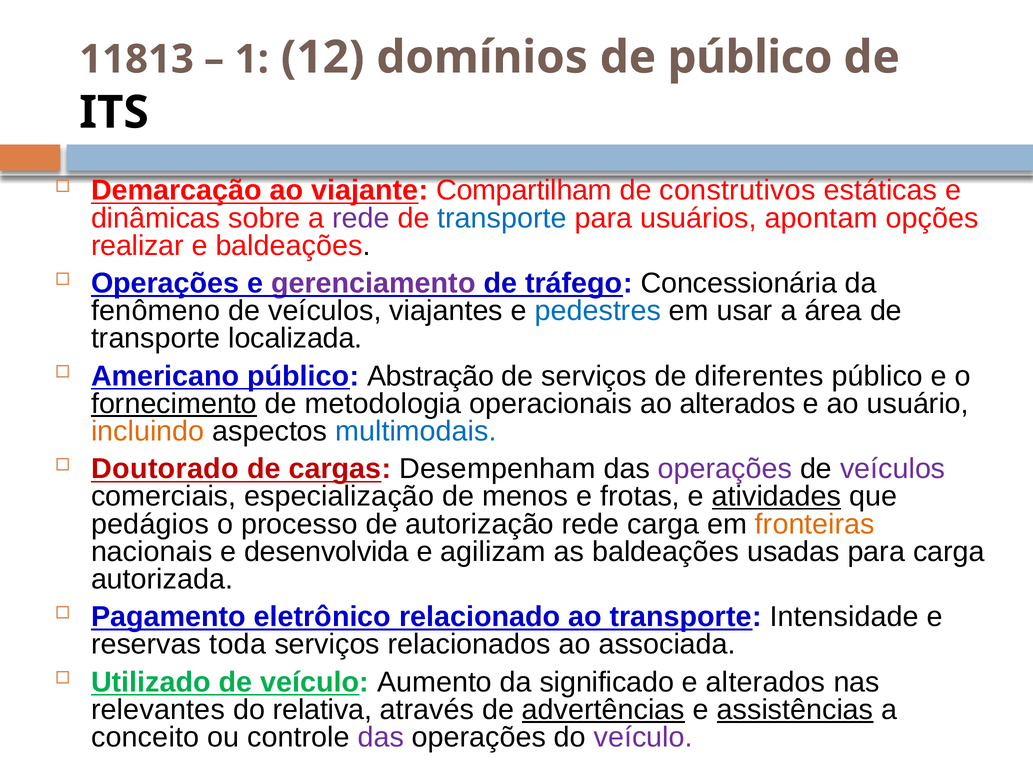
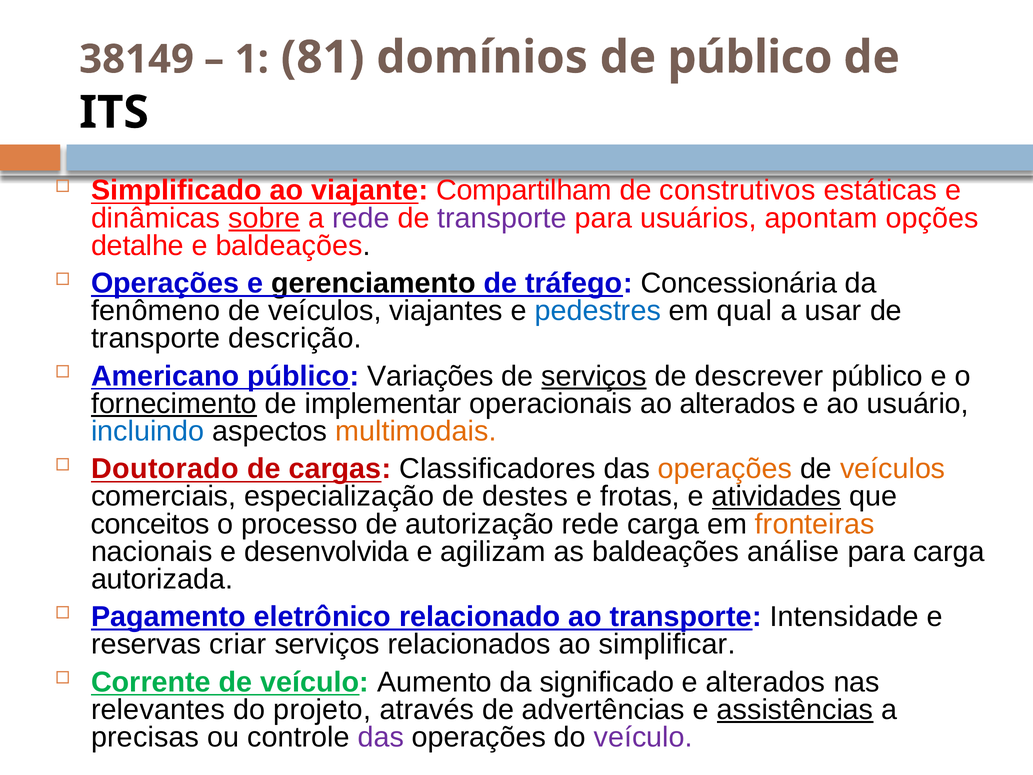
11813: 11813 -> 38149 (137, 59)
12: 12 -> 81 (323, 57)
Demarcação: Demarcação -> Simplificado (176, 190)
sobre underline: none -> present (264, 218)
transporte colour: blue -> purple (502, 218)
realizar: realizar -> detalhe (137, 246)
gerenciamento colour: purple -> black (373, 283)
usar: usar -> qual (744, 311)
área: área -> usar (833, 311)
localizada: localizada -> descrição (295, 338)
Abstração: Abstração -> Variações (431, 376)
serviços underline: none -> present (594, 376)
diferentes: diferentes -> descrever (759, 376)
metodologia: metodologia -> implementar (383, 404)
incluindo colour: orange -> blue (148, 431)
multimodais colour: blue -> orange (416, 431)
Desempenham: Desempenham -> Classificadores (497, 469)
operações colour: purple -> orange (725, 469)
veículos colour: purple -> orange (893, 469)
menos: menos -> destes (525, 496)
pedágios: pedágios -> conceitos (150, 524)
usadas: usadas -> análise (793, 551)
toda: toda -> criar (238, 644)
associada: associada -> simplificar (667, 644)
Utilizado: Utilizado -> Corrente (151, 682)
relativa: relativa -> projeto (322, 709)
advertências underline: present -> none (603, 709)
conceito: conceito -> precisas (145, 737)
